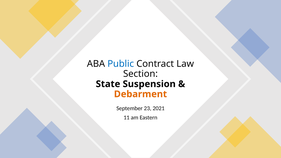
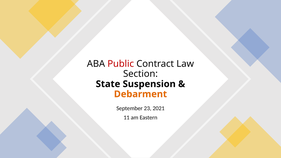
Public colour: blue -> red (121, 64)
